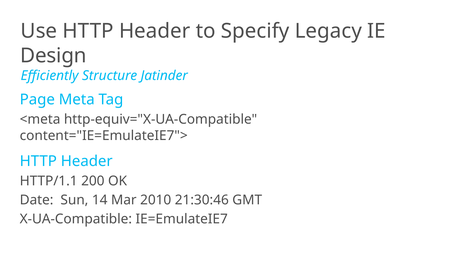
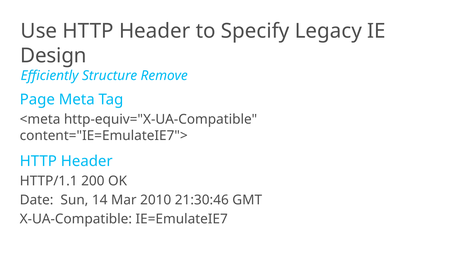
Jatinder: Jatinder -> Remove (164, 76)
